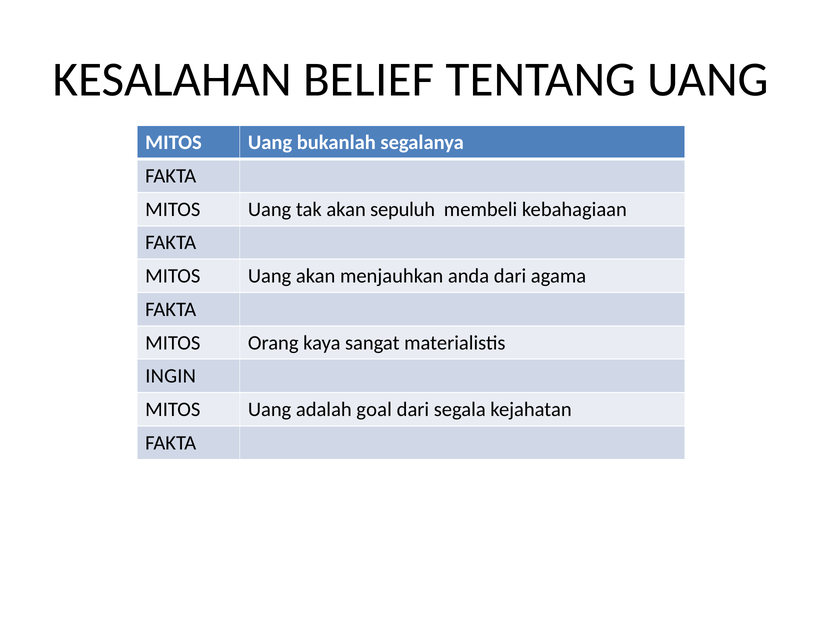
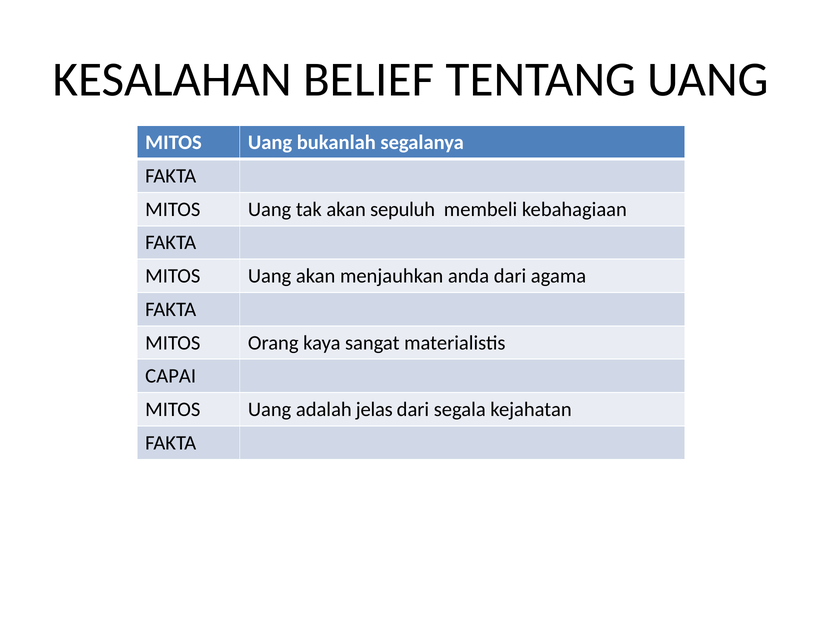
INGIN: INGIN -> CAPAI (171, 376)
goal: goal -> jelas (374, 409)
